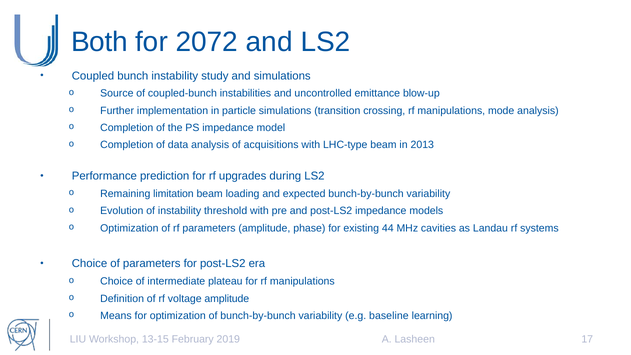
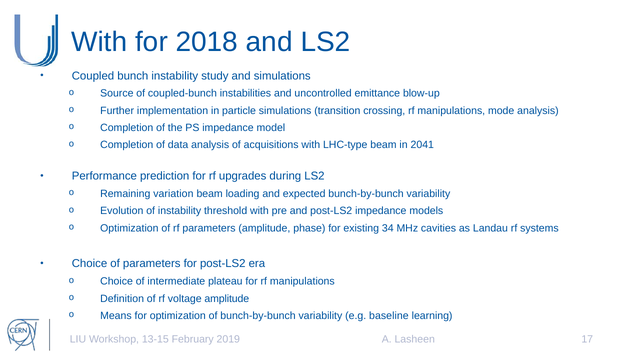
Both: Both -> With (99, 42)
2072: 2072 -> 2018 (207, 42)
2013: 2013 -> 2041 (422, 145)
limitation: limitation -> variation (173, 194)
44: 44 -> 34 (388, 228)
